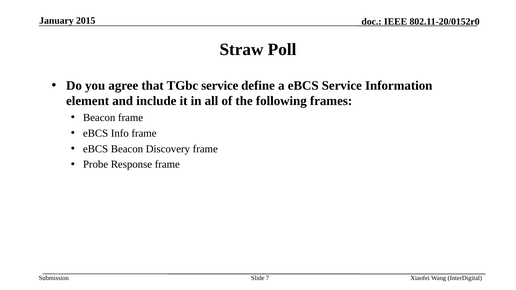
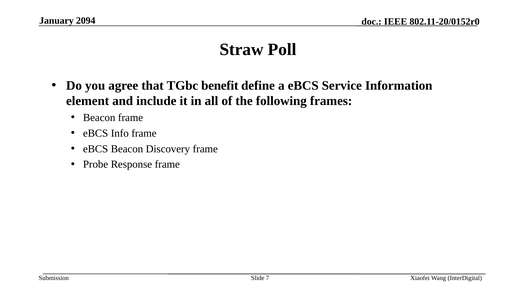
2015: 2015 -> 2094 (86, 21)
TGbc service: service -> benefit (220, 86)
